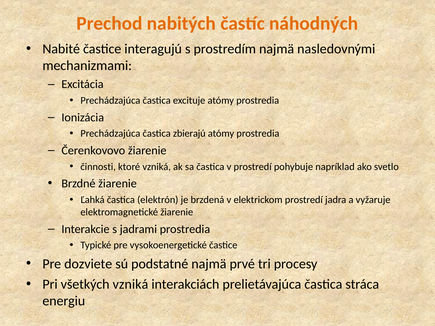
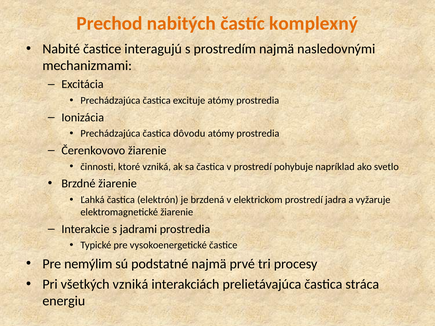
náhodných: náhodných -> komplexný (314, 23)
zbierajú: zbierajú -> dôvodu (189, 134)
dozviete: dozviete -> nemýlim (88, 264)
